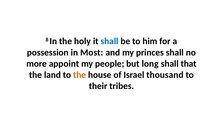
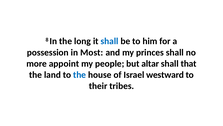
holy: holy -> long (82, 41)
long: long -> altar (150, 63)
the colour: orange -> blue (80, 75)
thousand: thousand -> westward (165, 75)
